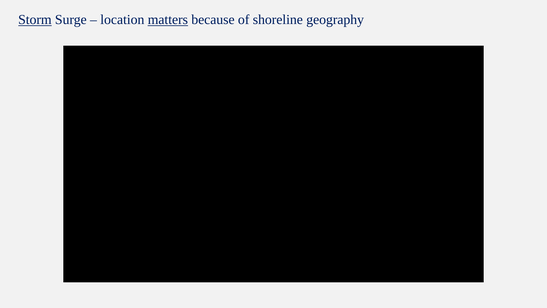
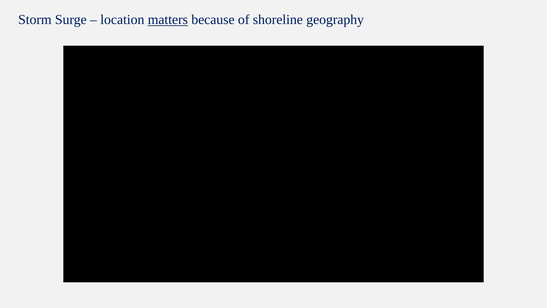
Storm underline: present -> none (35, 20)
